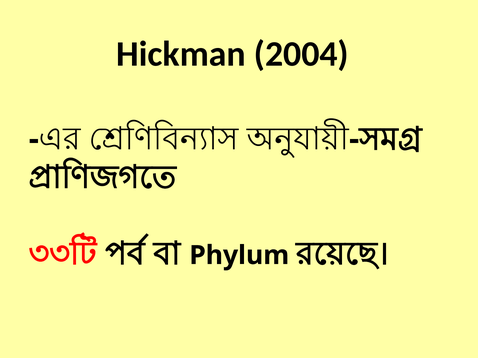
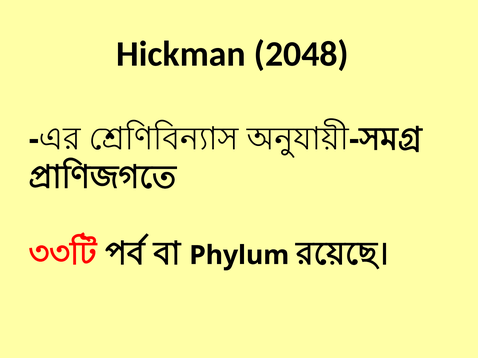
2004: 2004 -> 2048 (301, 54)
